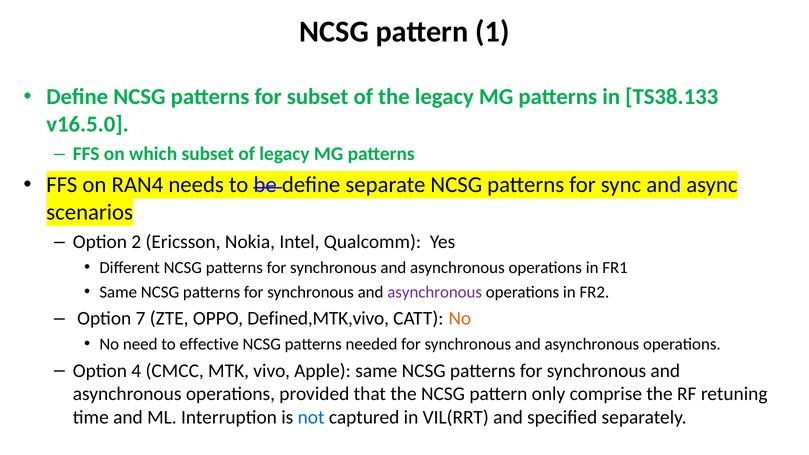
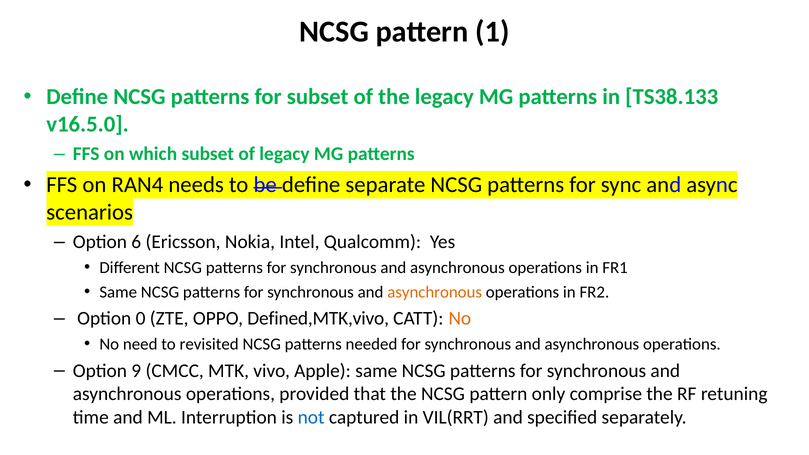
2: 2 -> 6 (136, 242)
asynchronous colour: purple -> orange (435, 292)
7: 7 -> 0 (141, 319)
effective: effective -> revisited (209, 344)
4: 4 -> 9 (136, 371)
